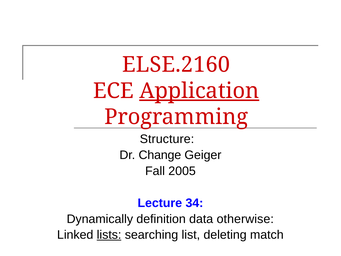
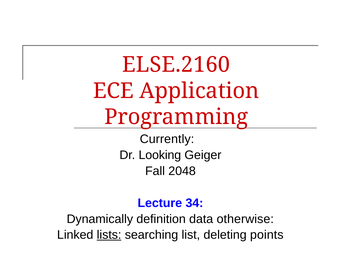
Application underline: present -> none (199, 91)
Structure: Structure -> Currently (167, 139)
Change: Change -> Looking (160, 155)
2005: 2005 -> 2048 (182, 171)
match: match -> points (267, 235)
